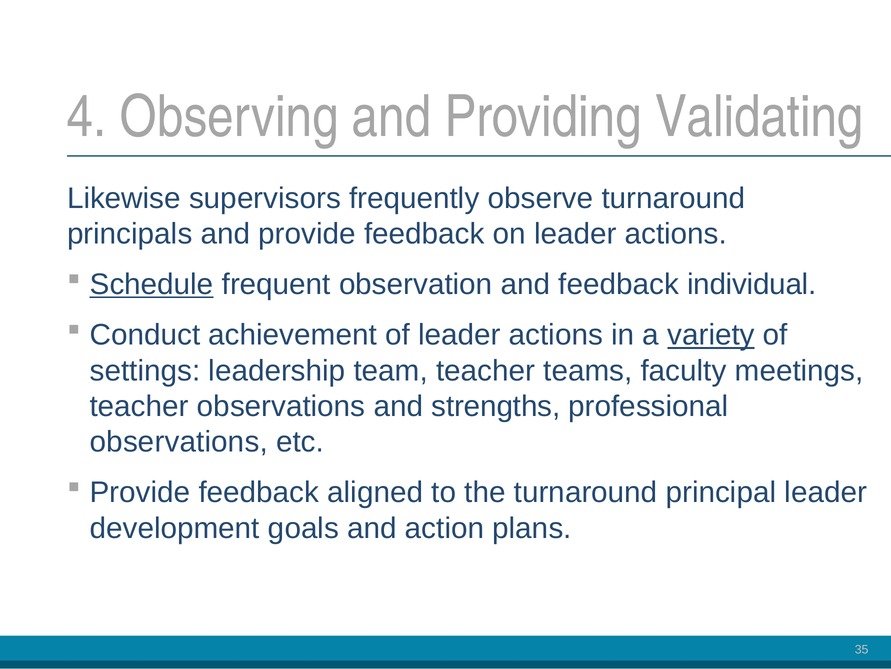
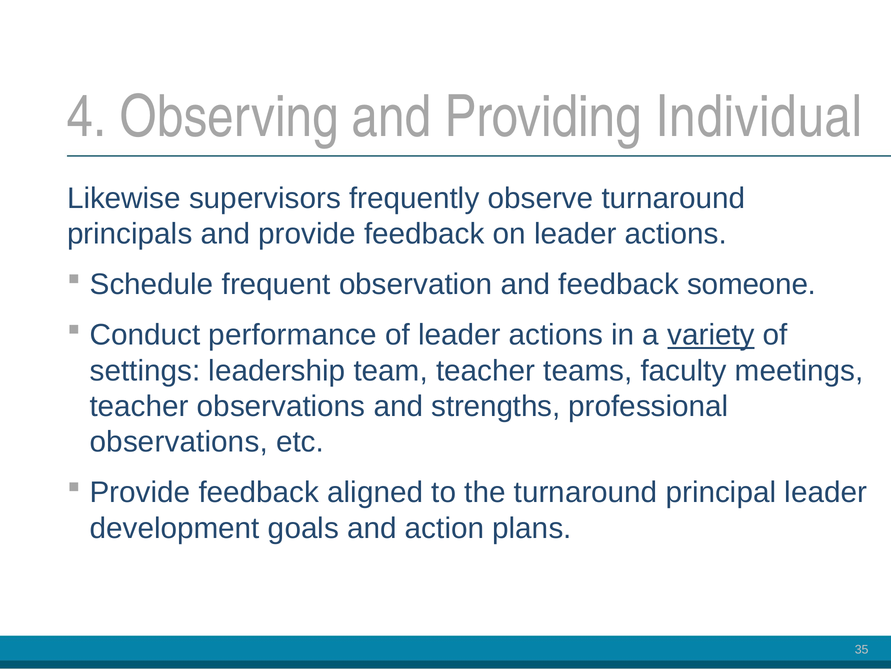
Validating: Validating -> Individual (759, 117)
Schedule underline: present -> none (152, 284)
individual: individual -> someone (752, 284)
achievement: achievement -> performance (293, 335)
